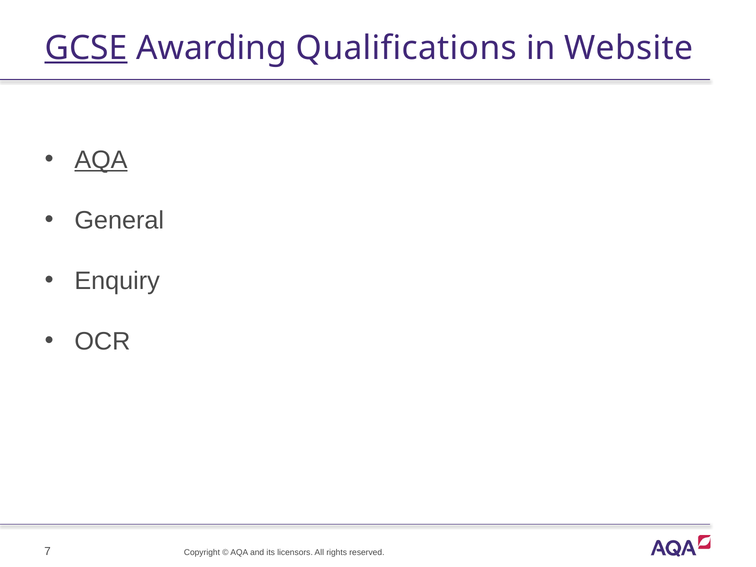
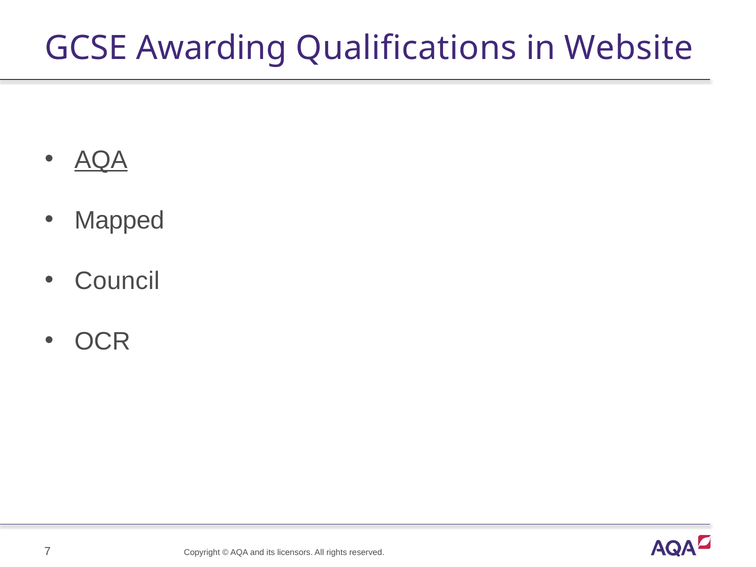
GCSE underline: present -> none (86, 48)
General: General -> Mapped (119, 221)
Enquiry: Enquiry -> Council (117, 281)
